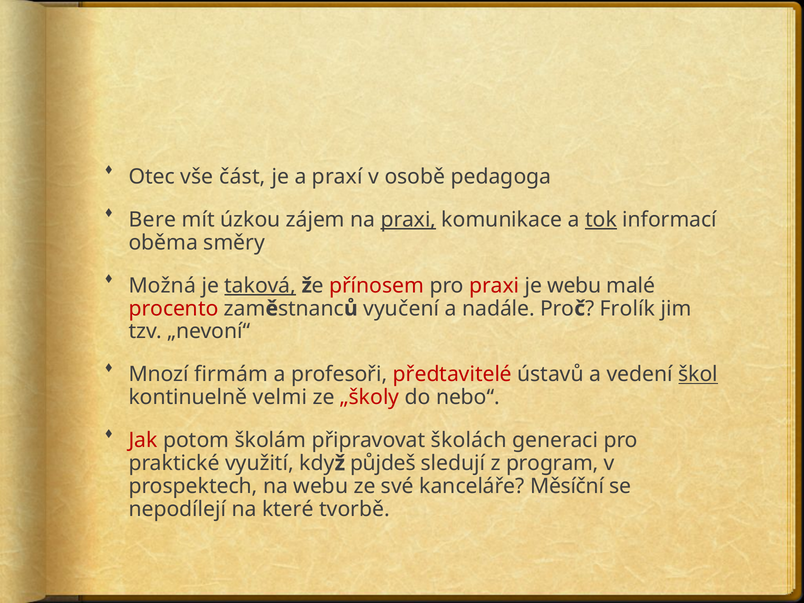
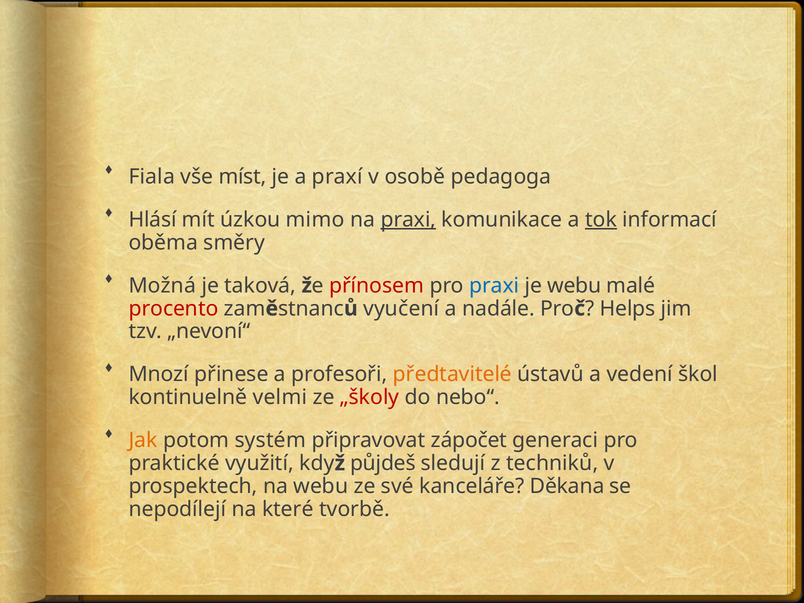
Otec: Otec -> Fiala (152, 177)
část: část -> míst (243, 177)
Bere: Bere -> Hlásí (153, 220)
zájem: zájem -> mimo (315, 220)
taková underline: present -> none (260, 286)
praxi colour: red -> blue (494, 286)
Frolík: Frolík -> Helps (628, 309)
firmám: firmám -> přinese (231, 374)
předtavitelé colour: red -> orange (452, 374)
škol underline: present -> none (698, 374)
Jak colour: red -> orange (143, 440)
školám: školám -> systém (270, 440)
školách: školách -> zápočet (469, 440)
program: program -> techniků (552, 463)
Měsíční: Měsíční -> Děkana (567, 486)
